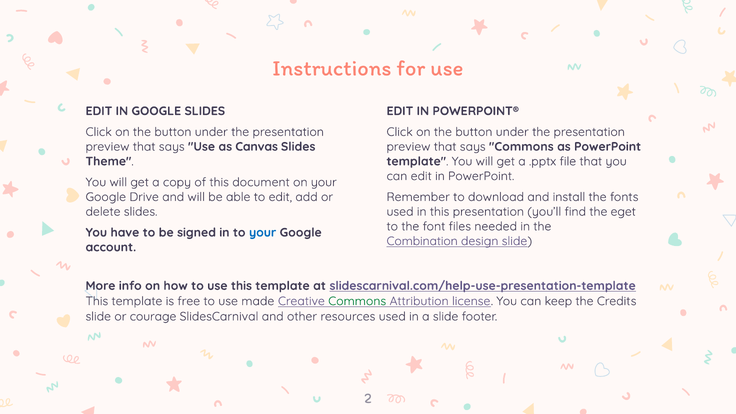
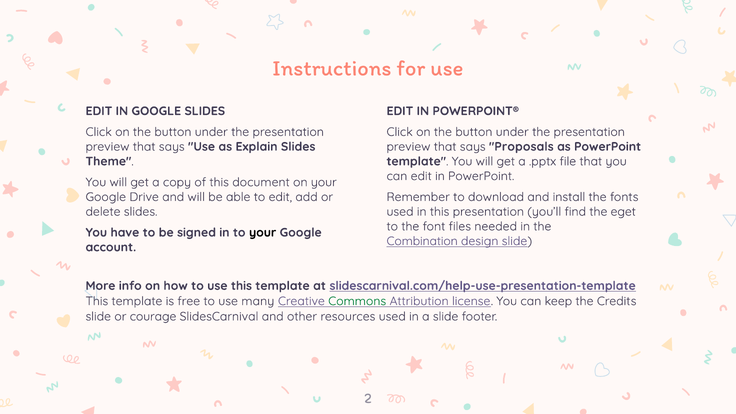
Canvas: Canvas -> Explain (257, 147)
says Commons: Commons -> Proposals (521, 147)
your colour: blue -> black (263, 233)
made: made -> many (258, 301)
